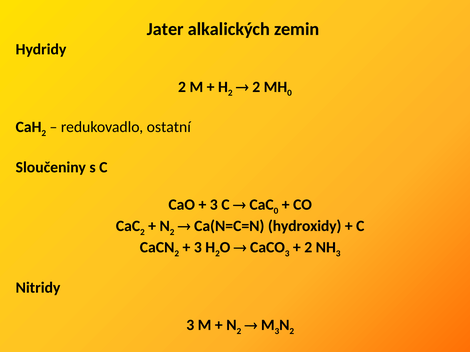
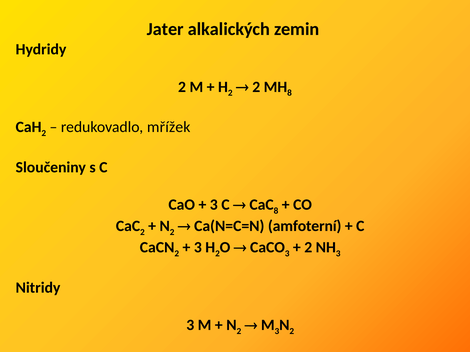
0: 0 -> 8 (290, 93)
ostatní: ostatní -> mřížek (169, 127)
0: 0 -> 8 (276, 211)
hydroxidy: hydroxidy -> amfoterní (305, 226)
